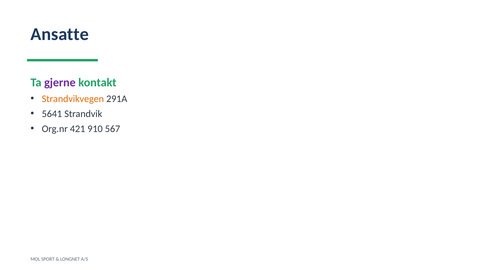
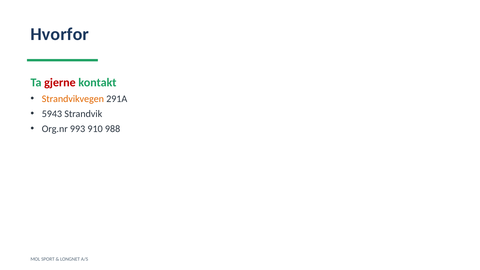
Ansatte: Ansatte -> Hvorfor (60, 34)
gjerne colour: purple -> red (60, 83)
5641: 5641 -> 5943 (52, 114)
421: 421 -> 993 (78, 129)
567: 567 -> 988 (113, 129)
